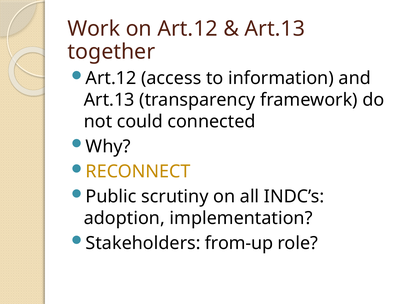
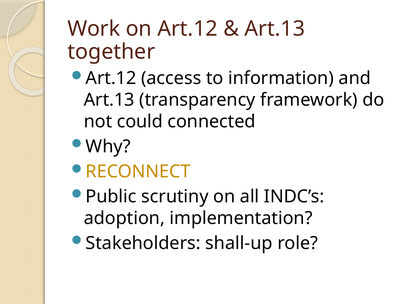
from-up: from-up -> shall-up (239, 243)
